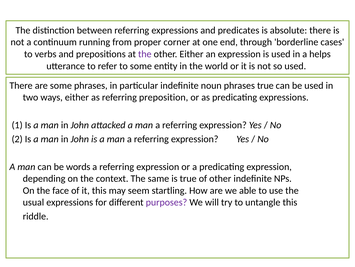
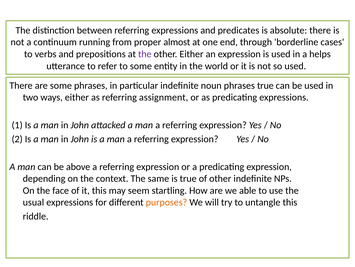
corner: corner -> almost (177, 42)
preposition: preposition -> assignment (164, 97)
words: words -> above (78, 166)
purposes colour: purple -> orange (166, 202)
